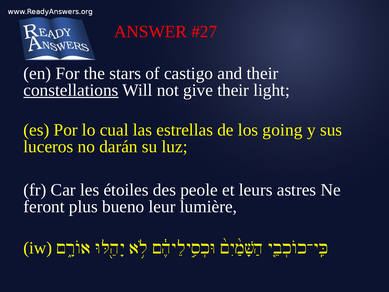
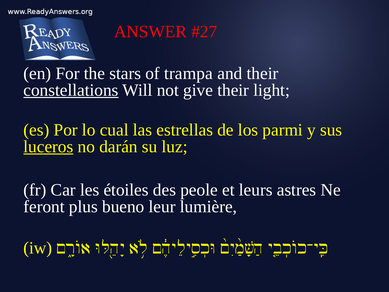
castigo: castigo -> trampa (188, 73)
going: going -> parmi (283, 130)
luceros underline: none -> present (48, 146)
